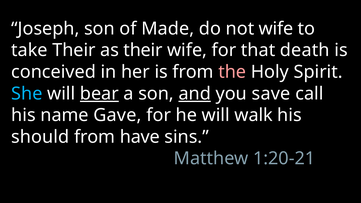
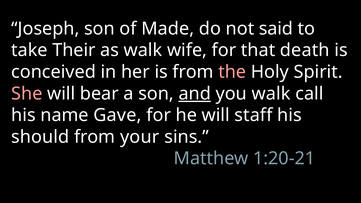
not wife: wife -> said (276, 29)
as their: their -> walk (143, 50)
She colour: light blue -> pink (27, 94)
bear underline: present -> none (99, 94)
you save: save -> walk (271, 94)
walk: walk -> staff (253, 115)
have: have -> your (140, 137)
